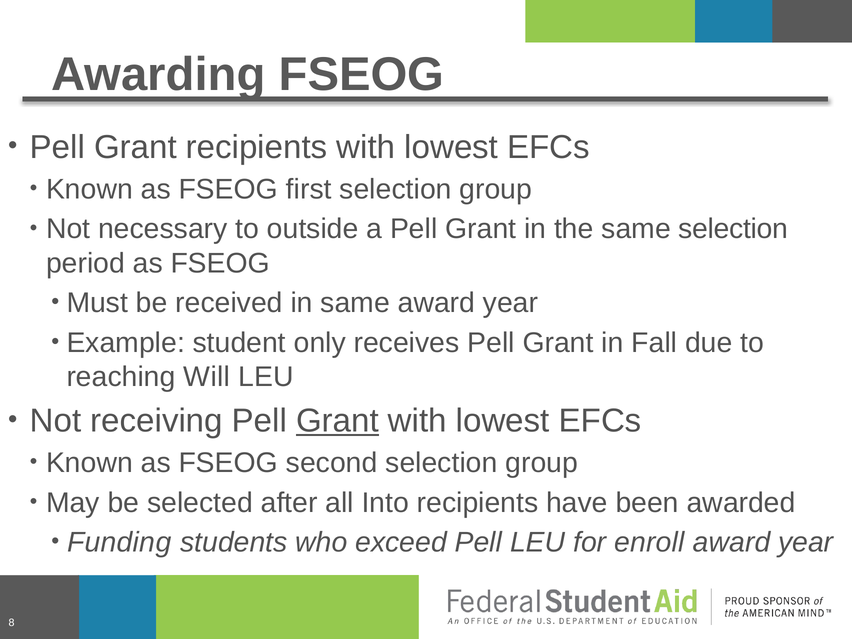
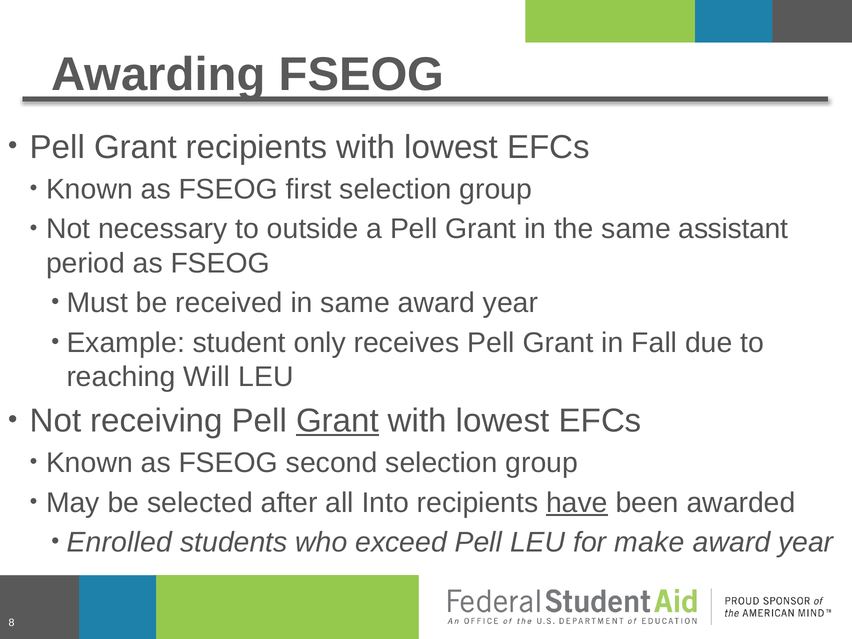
same selection: selection -> assistant (733, 229)
have underline: none -> present (577, 503)
Funding: Funding -> Enrolled (119, 542)
enroll: enroll -> make (649, 542)
